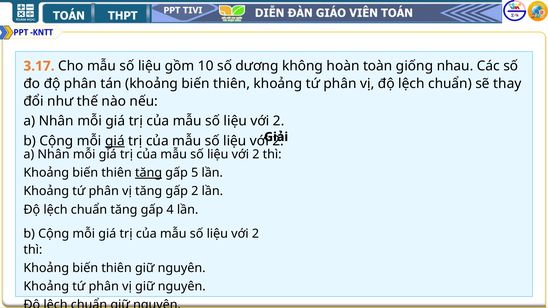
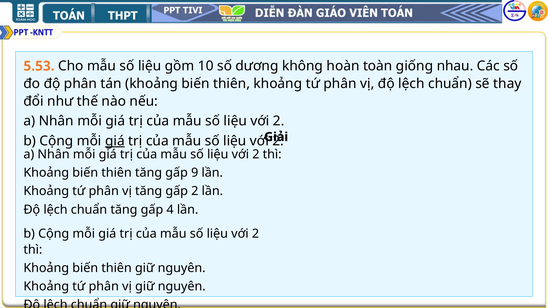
3.17: 3.17 -> 5.53 (39, 66)
tăng underline: present -> none (149, 173)
5: 5 -> 9 (195, 173)
